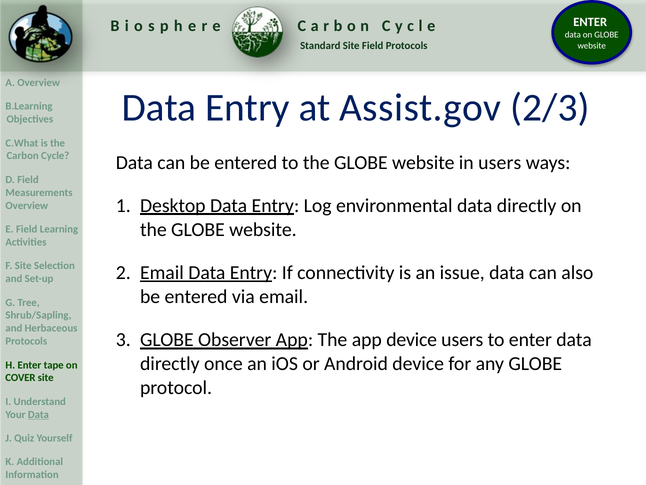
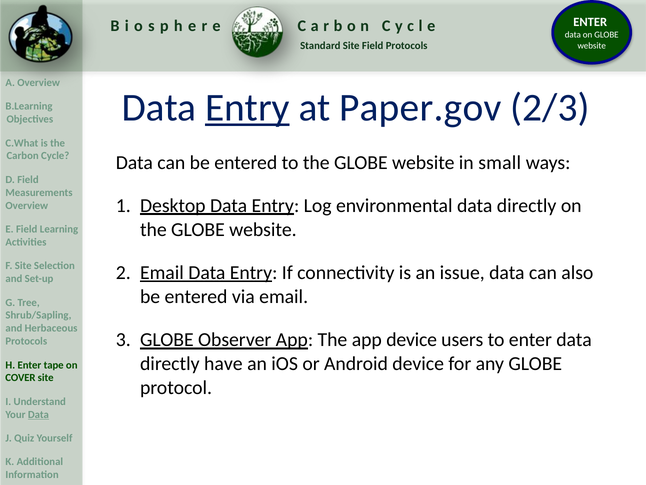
Entry underline: none -> present (247, 108)
Assist.gov: Assist.gov -> Paper.gov (420, 108)
in users: users -> small (500, 162)
once: once -> have (223, 364)
